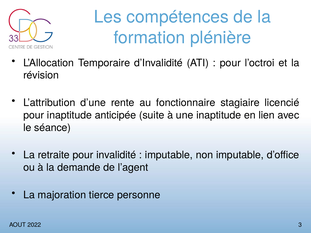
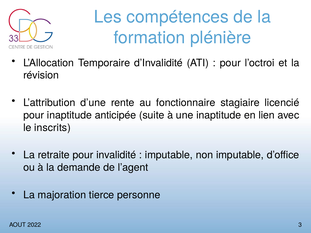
séance: séance -> inscrits (52, 128)
